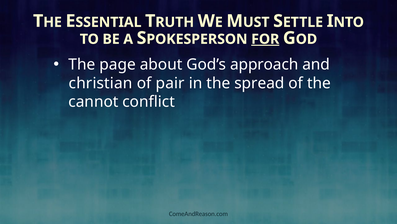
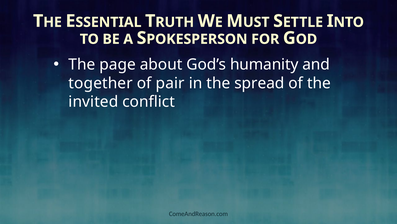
FOR underline: present -> none (265, 39)
approach: approach -> humanity (264, 64)
christian: christian -> together (101, 83)
cannot: cannot -> invited (93, 101)
